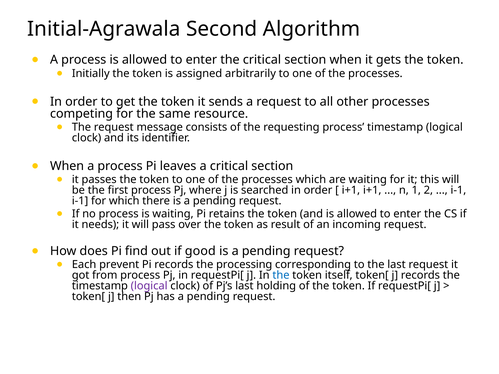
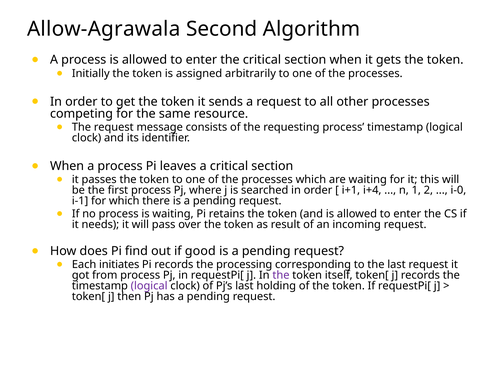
Initial-Agrawala: Initial-Agrawala -> Allow-Agrawala (104, 29)
i+1 i+1: i+1 -> i+4 (372, 190)
i-1: i-1 -> i-0 (458, 190)
prevent: prevent -> initiates (119, 265)
the colour: blue -> purple (281, 275)
